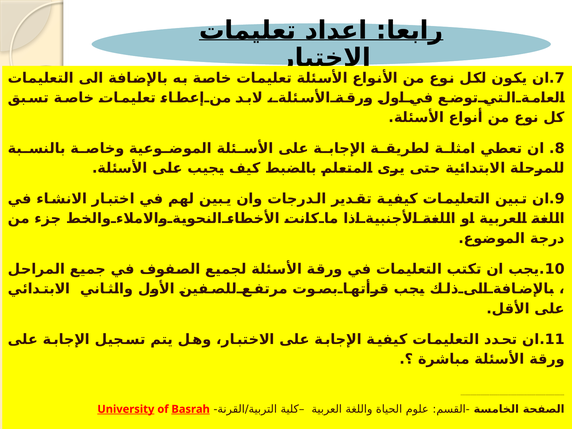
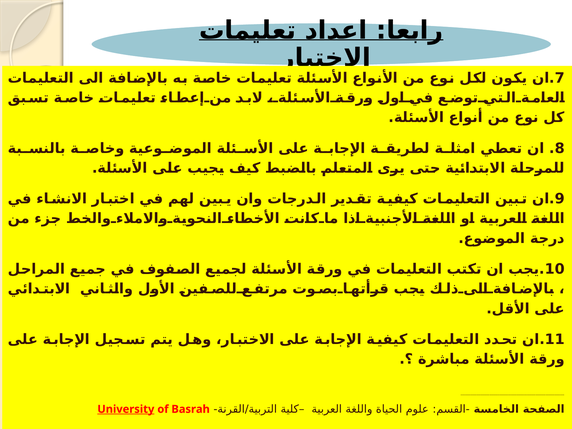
Basrah underline: present -> none (191, 409)
